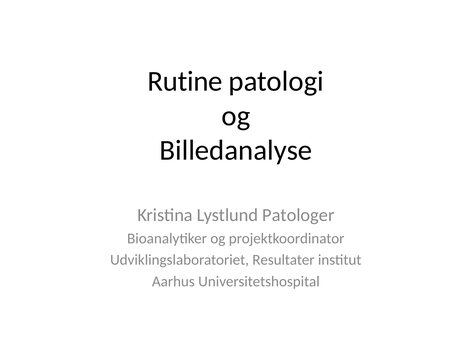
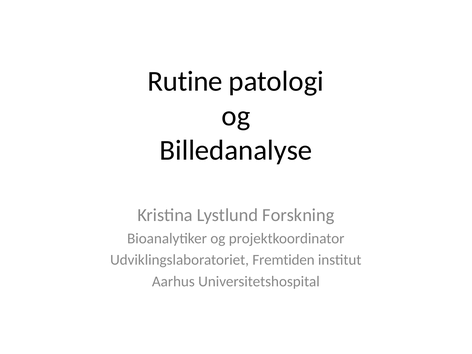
Patologer: Patologer -> Forskning (298, 215)
Resultater: Resultater -> Fremtiden (284, 260)
